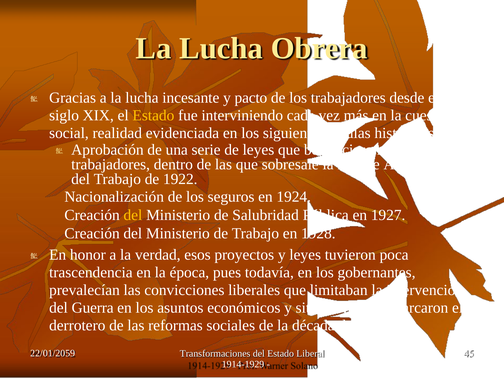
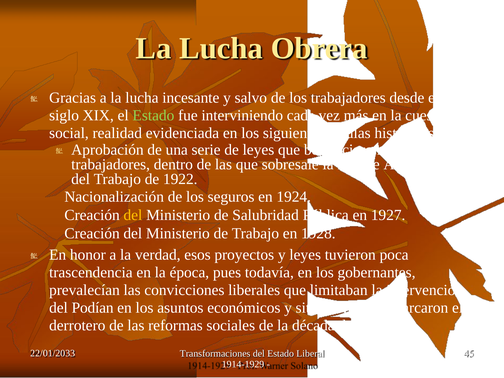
pacto: pacto -> salvo (251, 98)
Estado colour: yellow -> light green (153, 116)
Guerra: Guerra -> Podían (93, 308)
22/01/2059: 22/01/2059 -> 22/01/2033 (53, 353)
